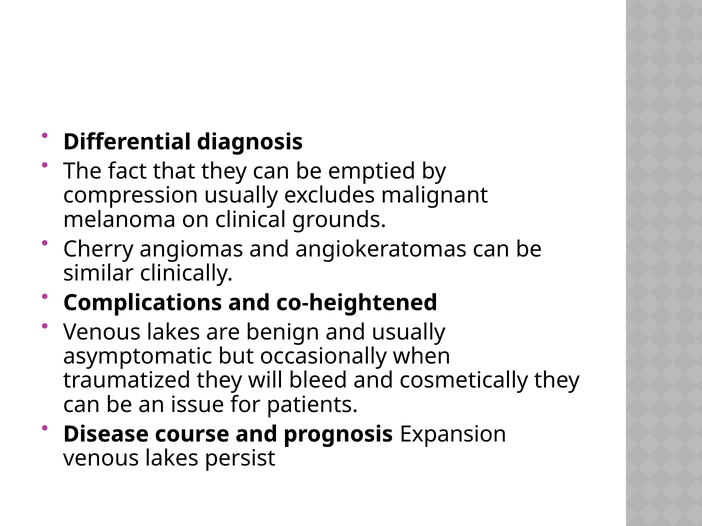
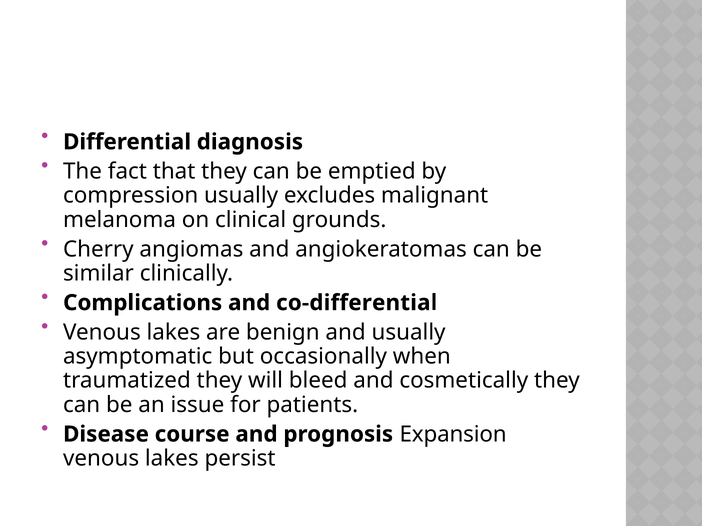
co‐heightened: co‐heightened -> co‐differential (357, 303)
